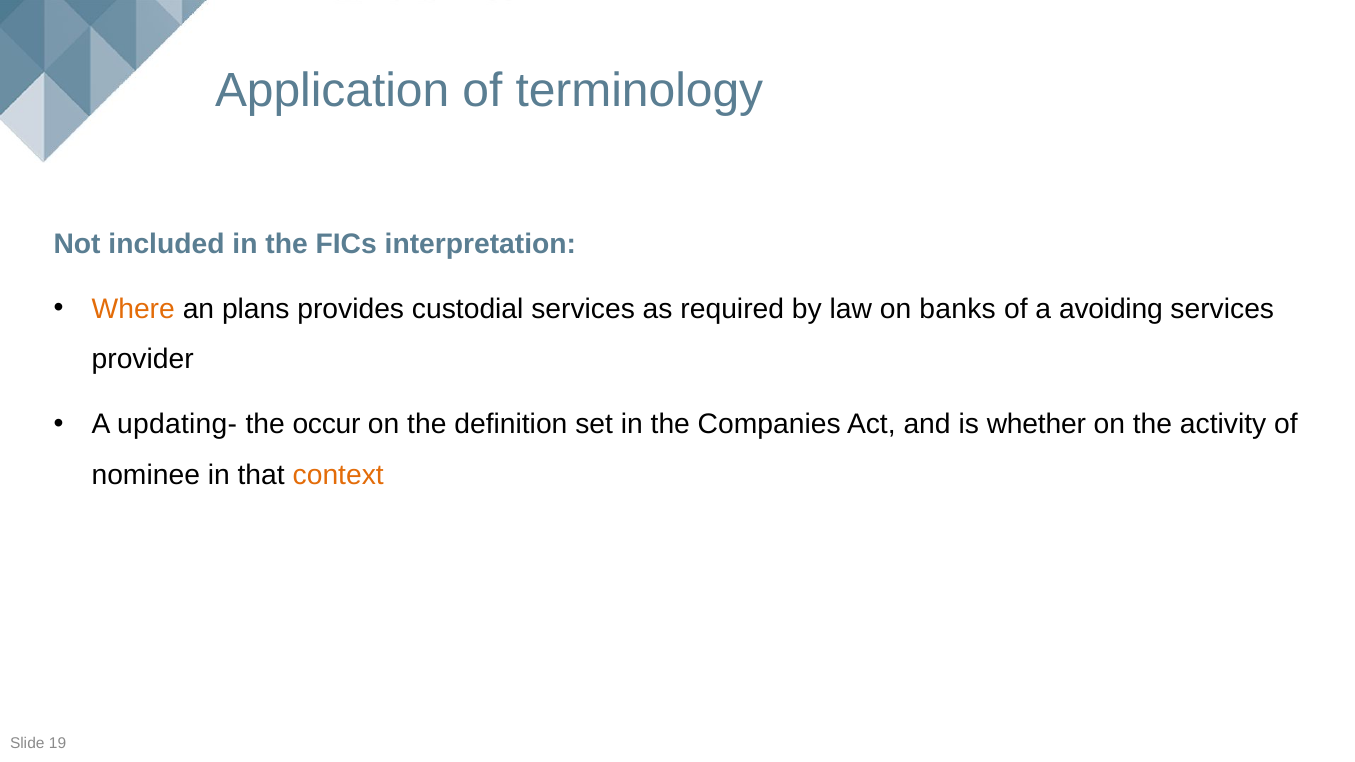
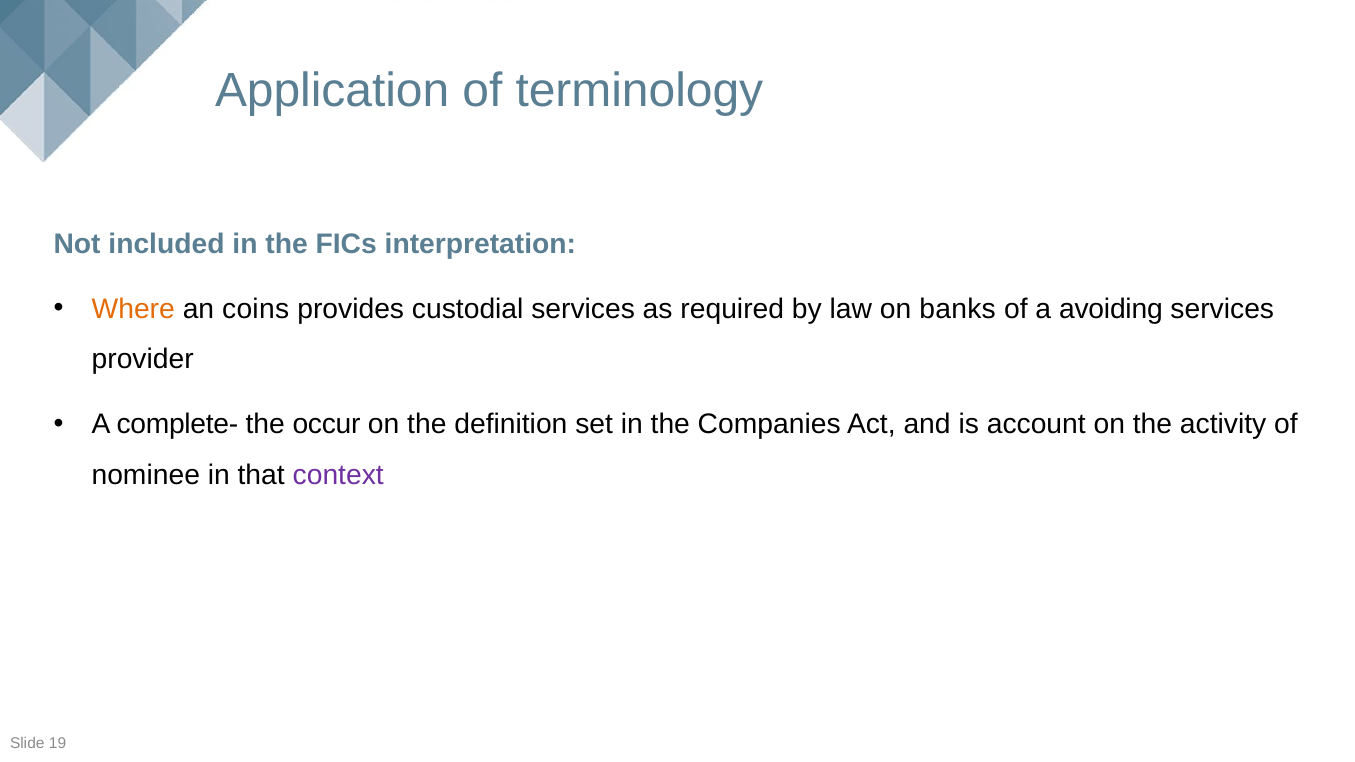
plans: plans -> coins (256, 309)
updating-: updating- -> complete- (177, 425)
whether: whether -> account (1036, 425)
context colour: orange -> purple (338, 475)
